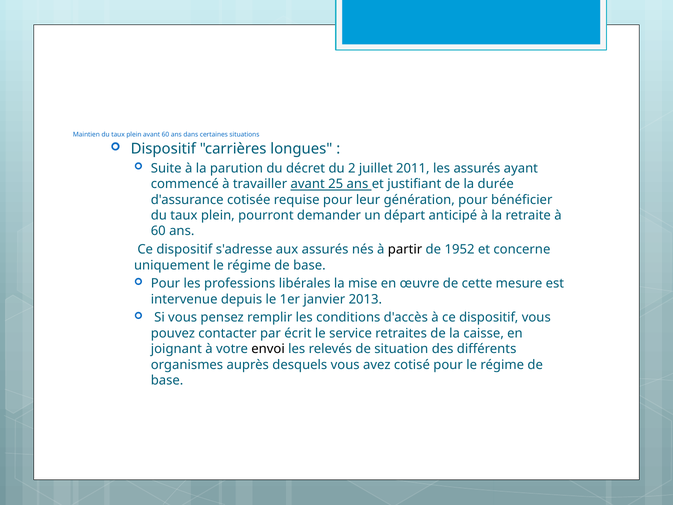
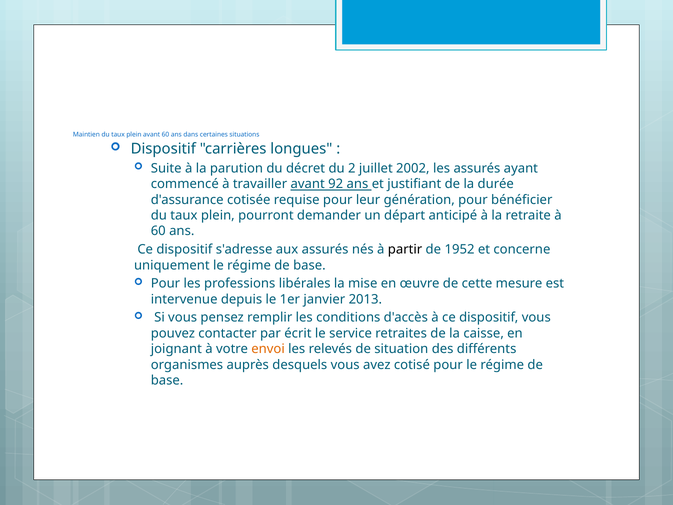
2011: 2011 -> 2002 (413, 168)
25: 25 -> 92 (336, 184)
envoi colour: black -> orange (268, 349)
